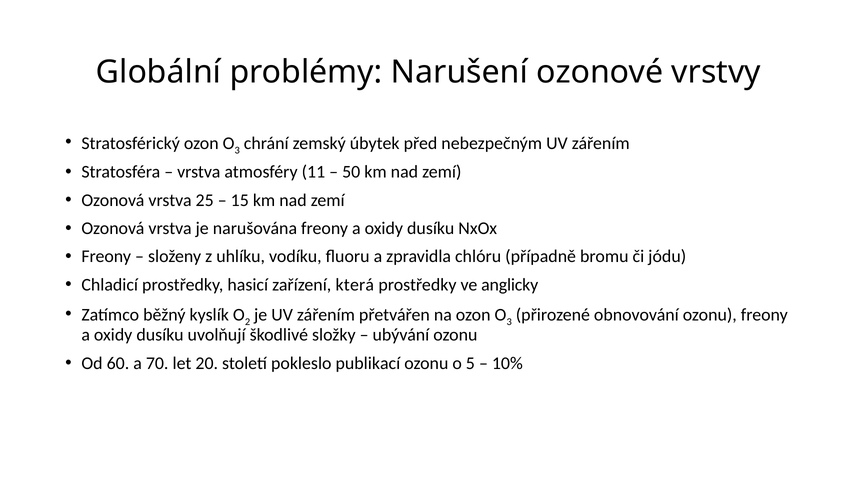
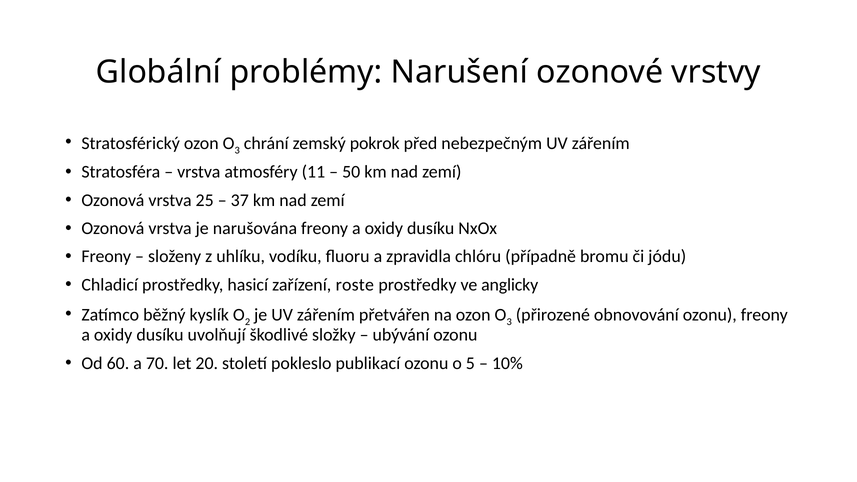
úbytek: úbytek -> pokrok (375, 143)
15: 15 -> 37 (240, 200)
která: která -> roste (355, 285)
